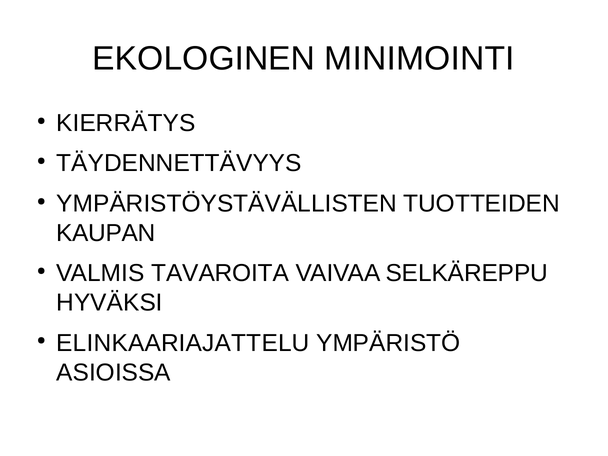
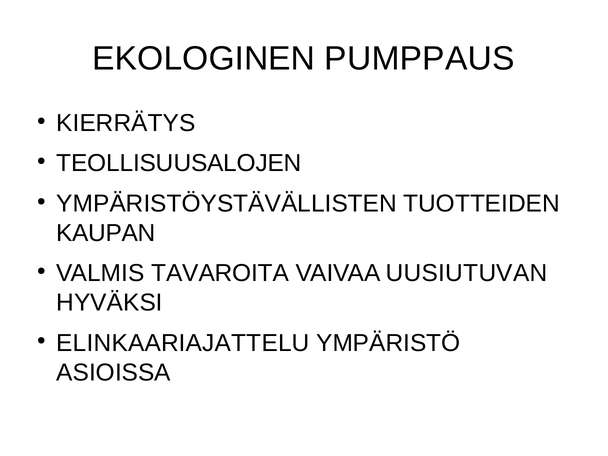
MINIMOINTI: MINIMOINTI -> PUMPPAUS (420, 59)
TÄYDENNETTÄVYYS: TÄYDENNETTÄVYYS -> TEOLLISUUSALOJEN (179, 163)
SELKÄREPPU: SELKÄREPPU -> UUSIUTUVAN (467, 273)
